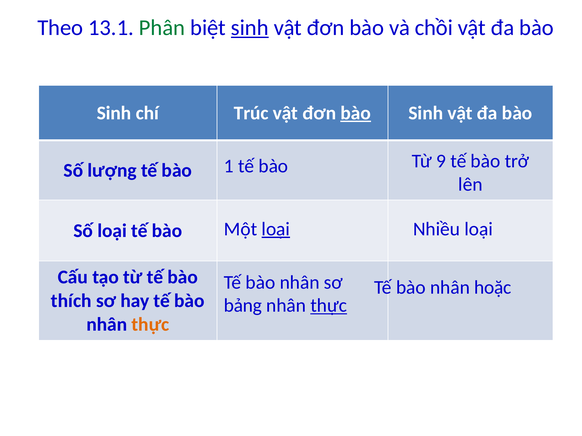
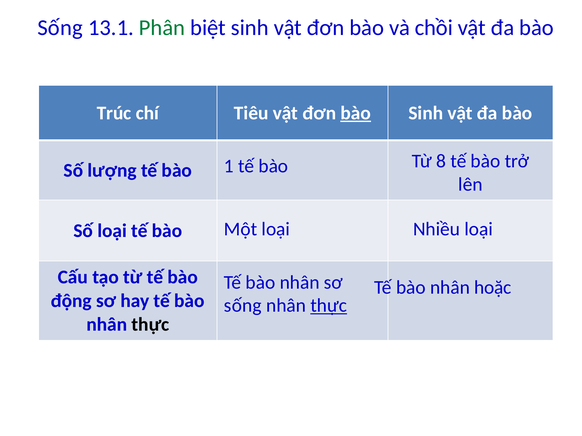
Theo: Theo -> Sống (60, 28)
sinh underline: present -> none (250, 28)
Sinh: Sinh -> Trúc (114, 113)
Trúc: Trúc -> Tiêu (251, 113)
9: 9 -> 8 (441, 161)
loại underline: present -> none (276, 229)
thích: thích -> động (71, 301)
bảng: bảng -> sống (243, 306)
thực colour: orange -> black (150, 325)
